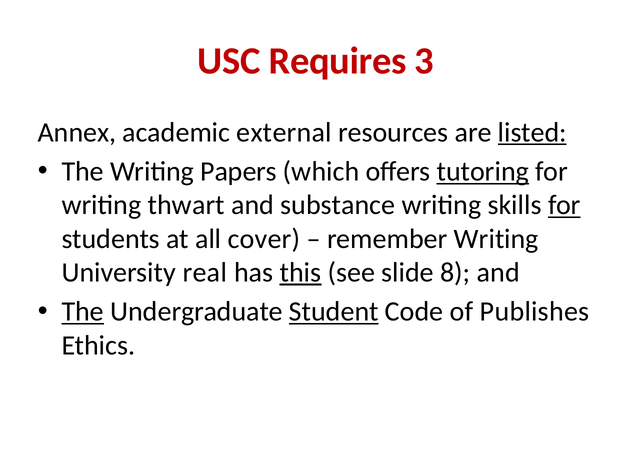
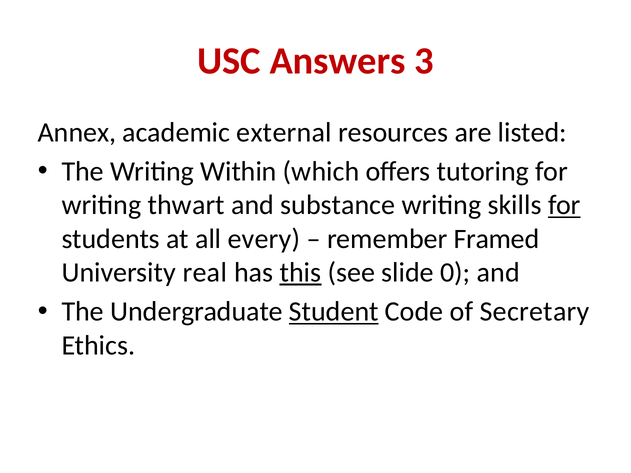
Requires: Requires -> Answers (338, 61)
listed underline: present -> none (532, 132)
Papers: Papers -> Within (239, 172)
tutoring underline: present -> none (483, 172)
cover: cover -> every (264, 239)
remember Writing: Writing -> Framed (496, 239)
8: 8 -> 0 (455, 273)
The underline: present -> none (83, 312)
Publishes: Publishes -> Secretary (535, 312)
